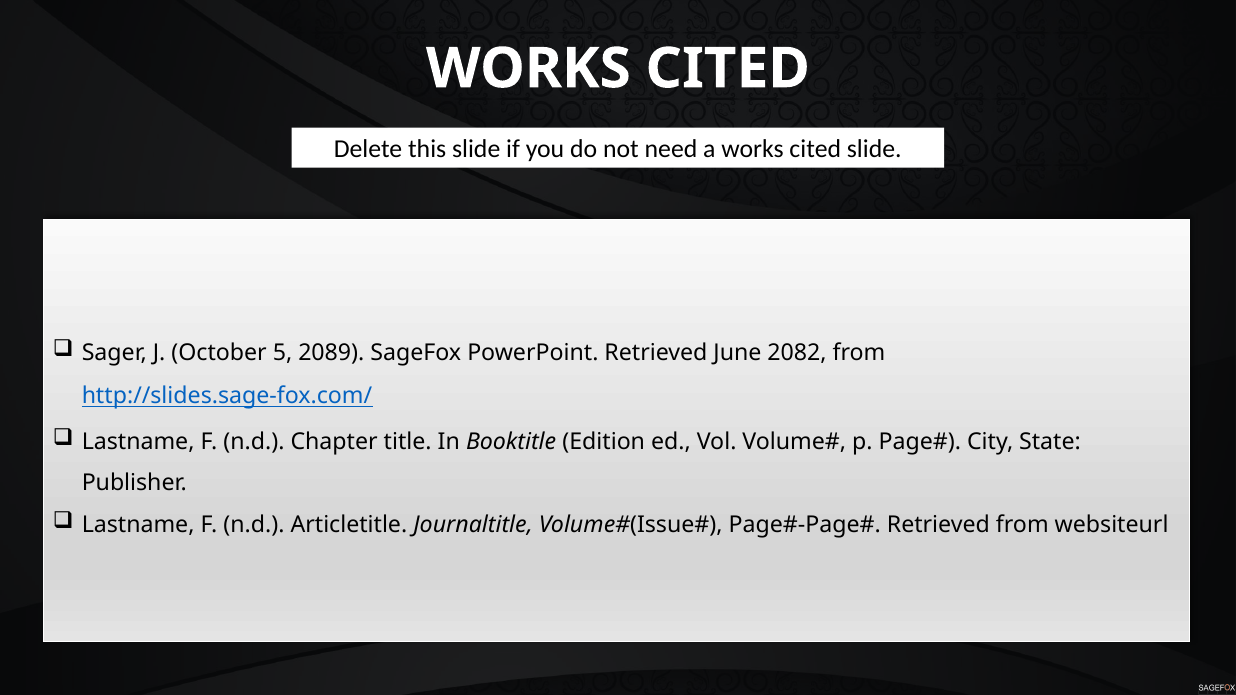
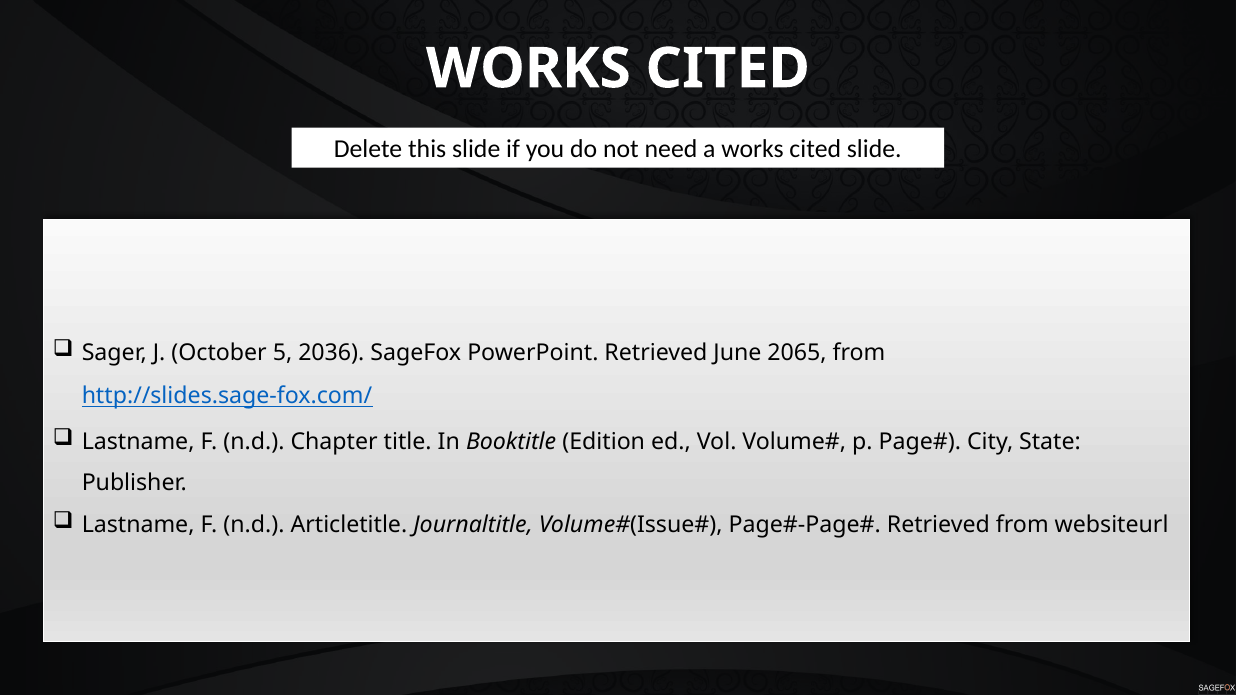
2089: 2089 -> 2036 (331, 353)
2082: 2082 -> 2065 (797, 353)
